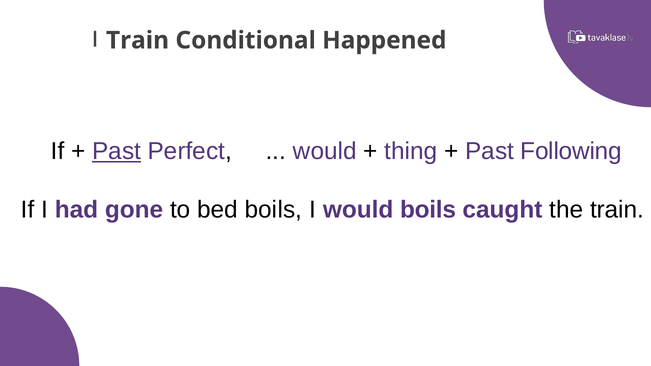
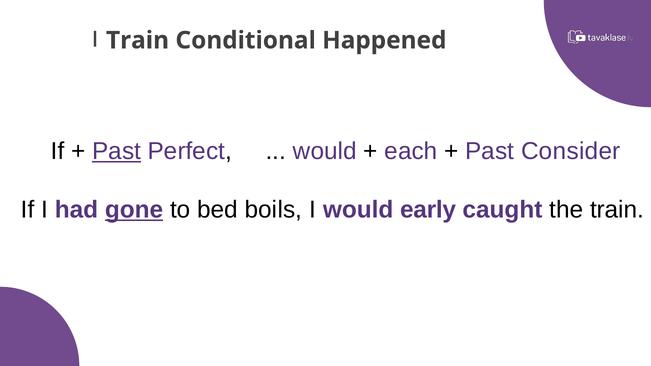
thing: thing -> each (411, 151)
Following: Following -> Consider (571, 151)
gone underline: none -> present (134, 210)
would boils: boils -> early (428, 210)
